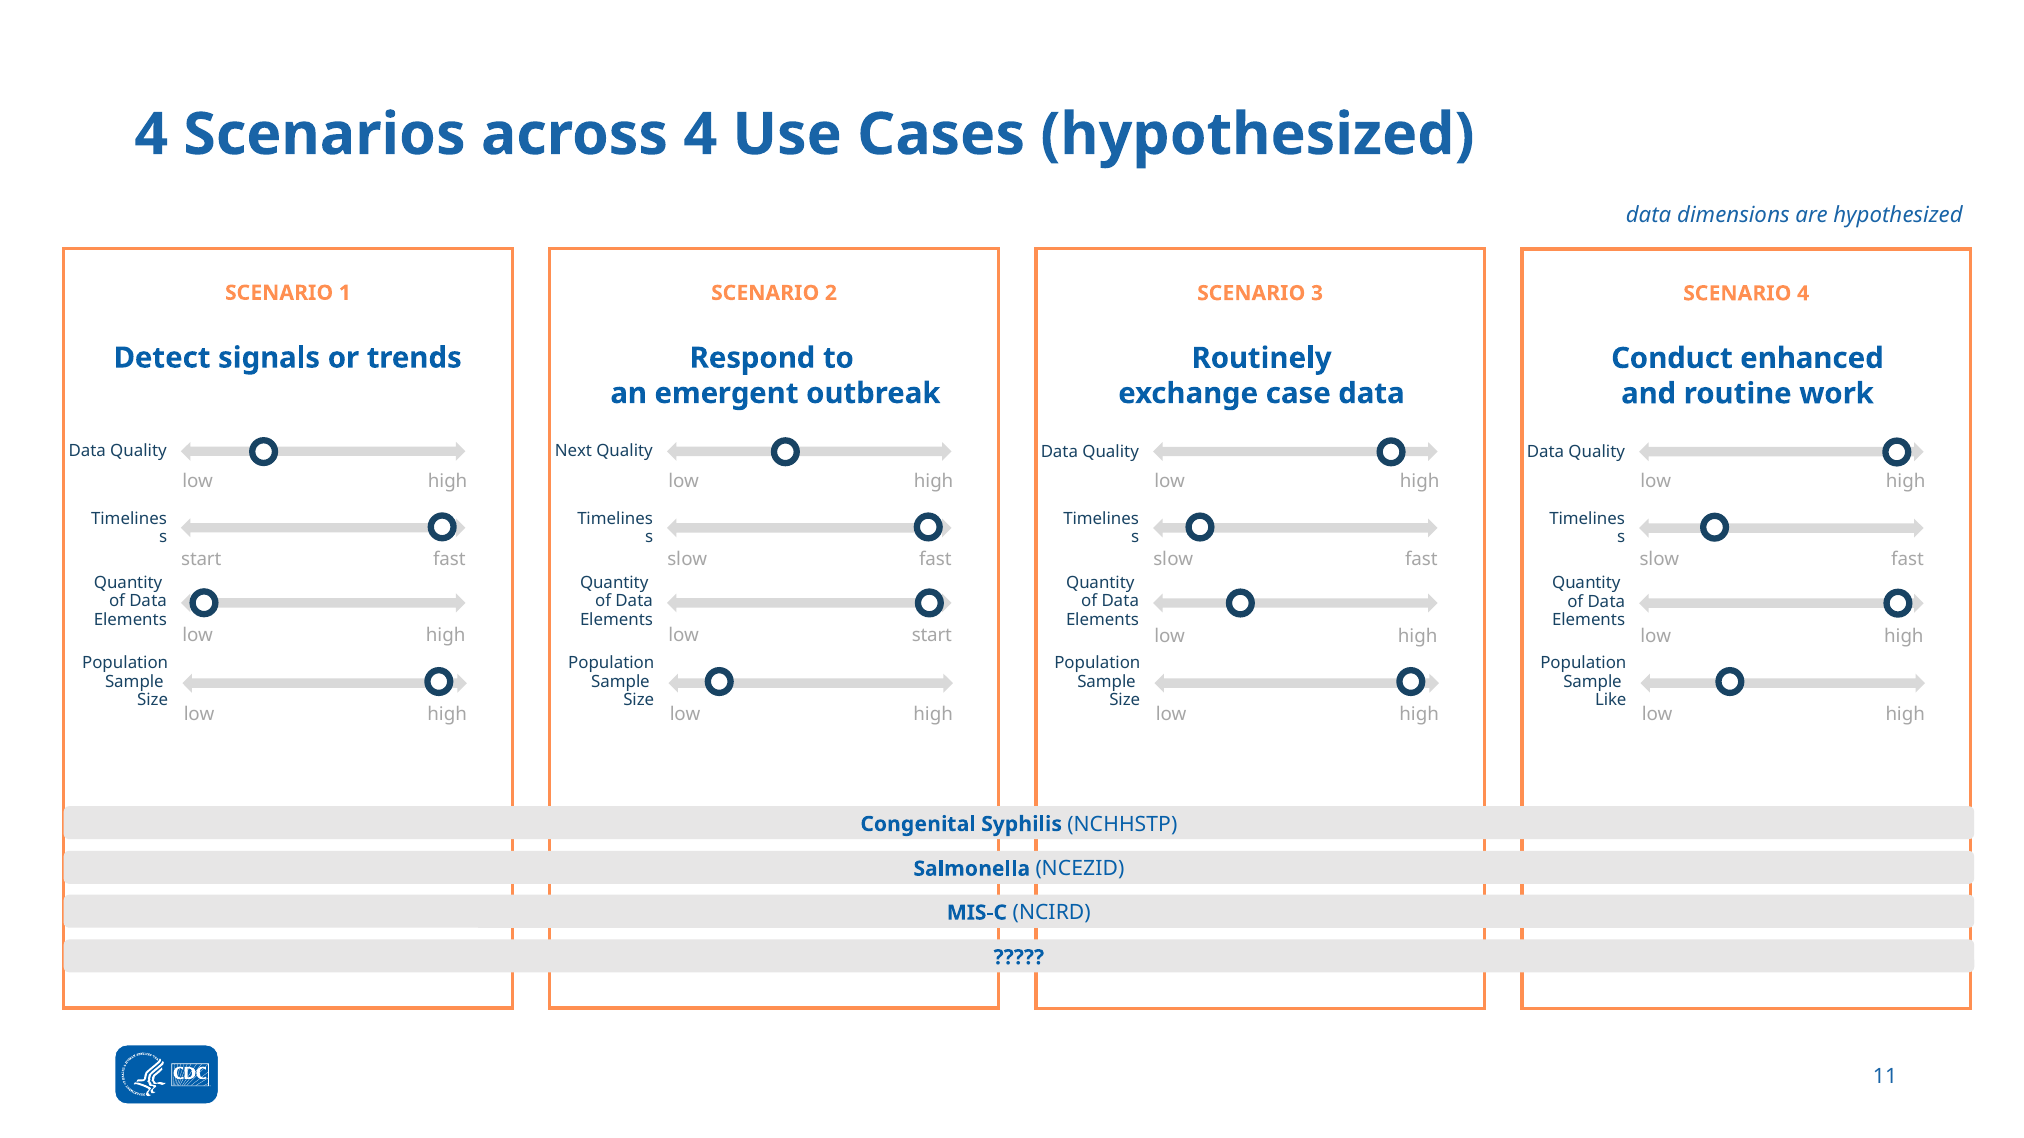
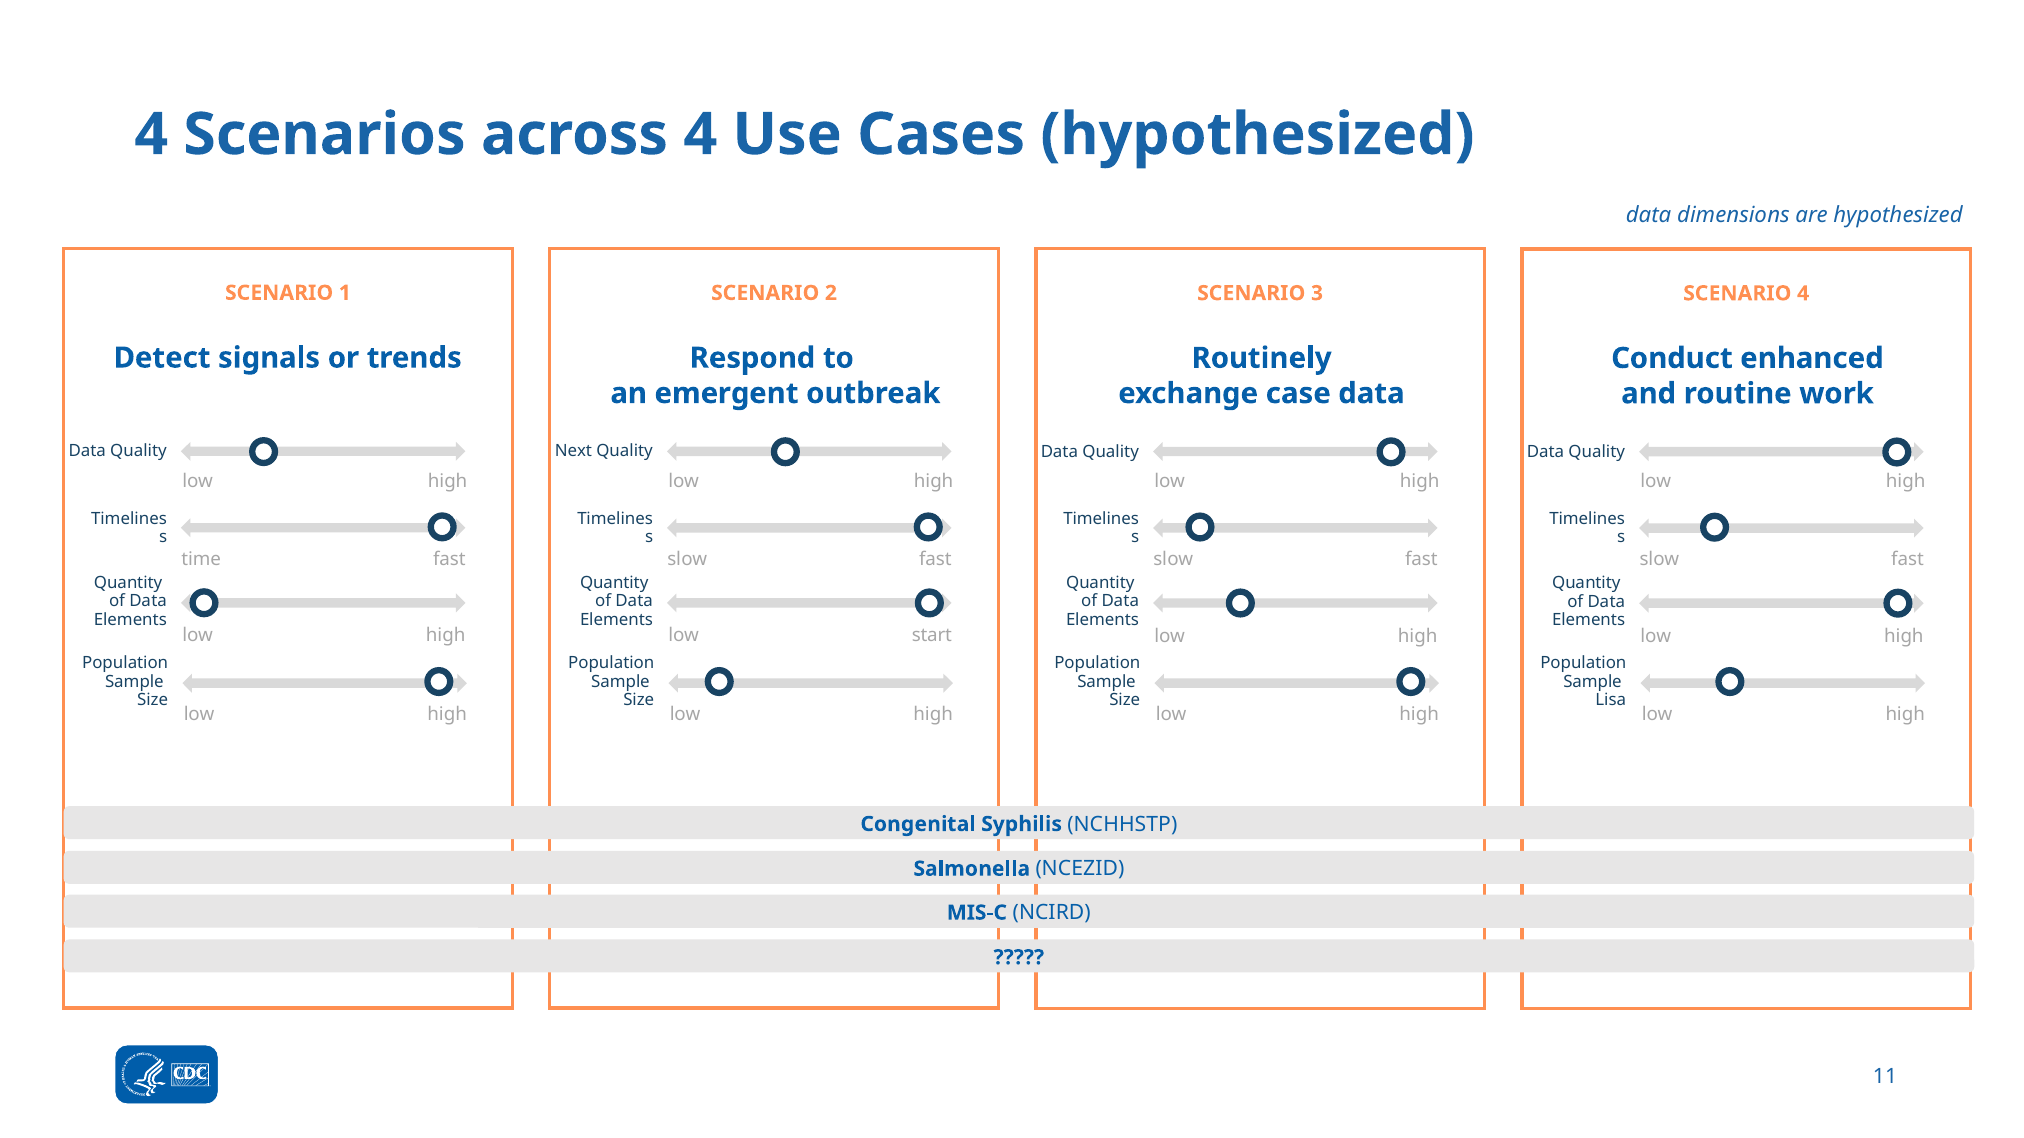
start: start -> time (201, 559)
Like: Like -> Lisa (1611, 700)
